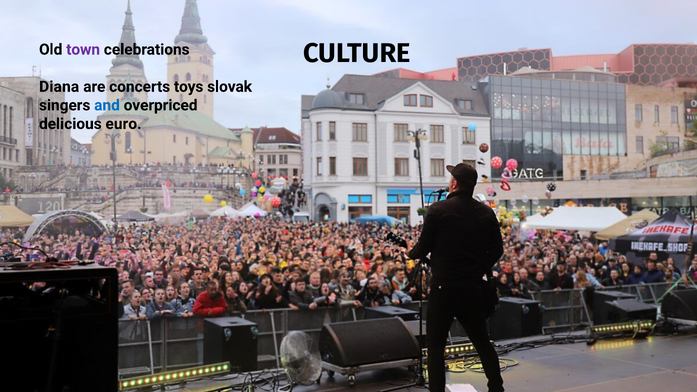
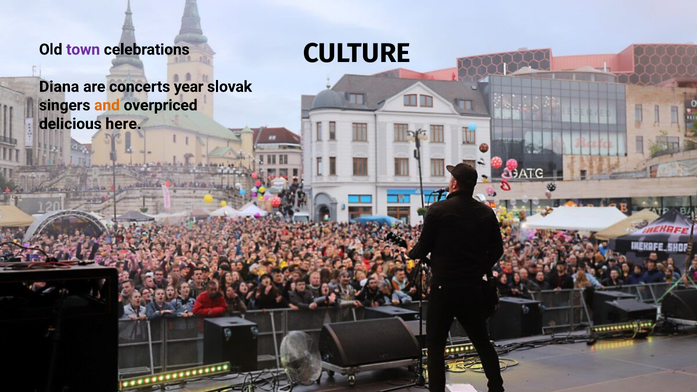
toys: toys -> year (189, 87)
and colour: blue -> orange (107, 105)
euro: euro -> here (123, 124)
